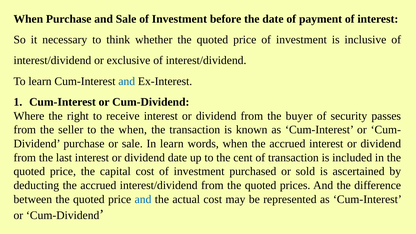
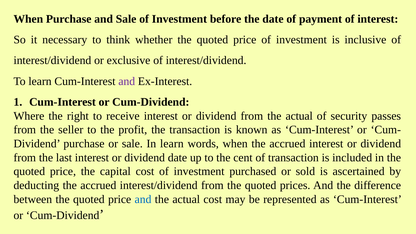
and colour: blue -> purple (127, 81)
from the buyer: buyer -> actual (299, 116)
the when: when -> profit (133, 130)
